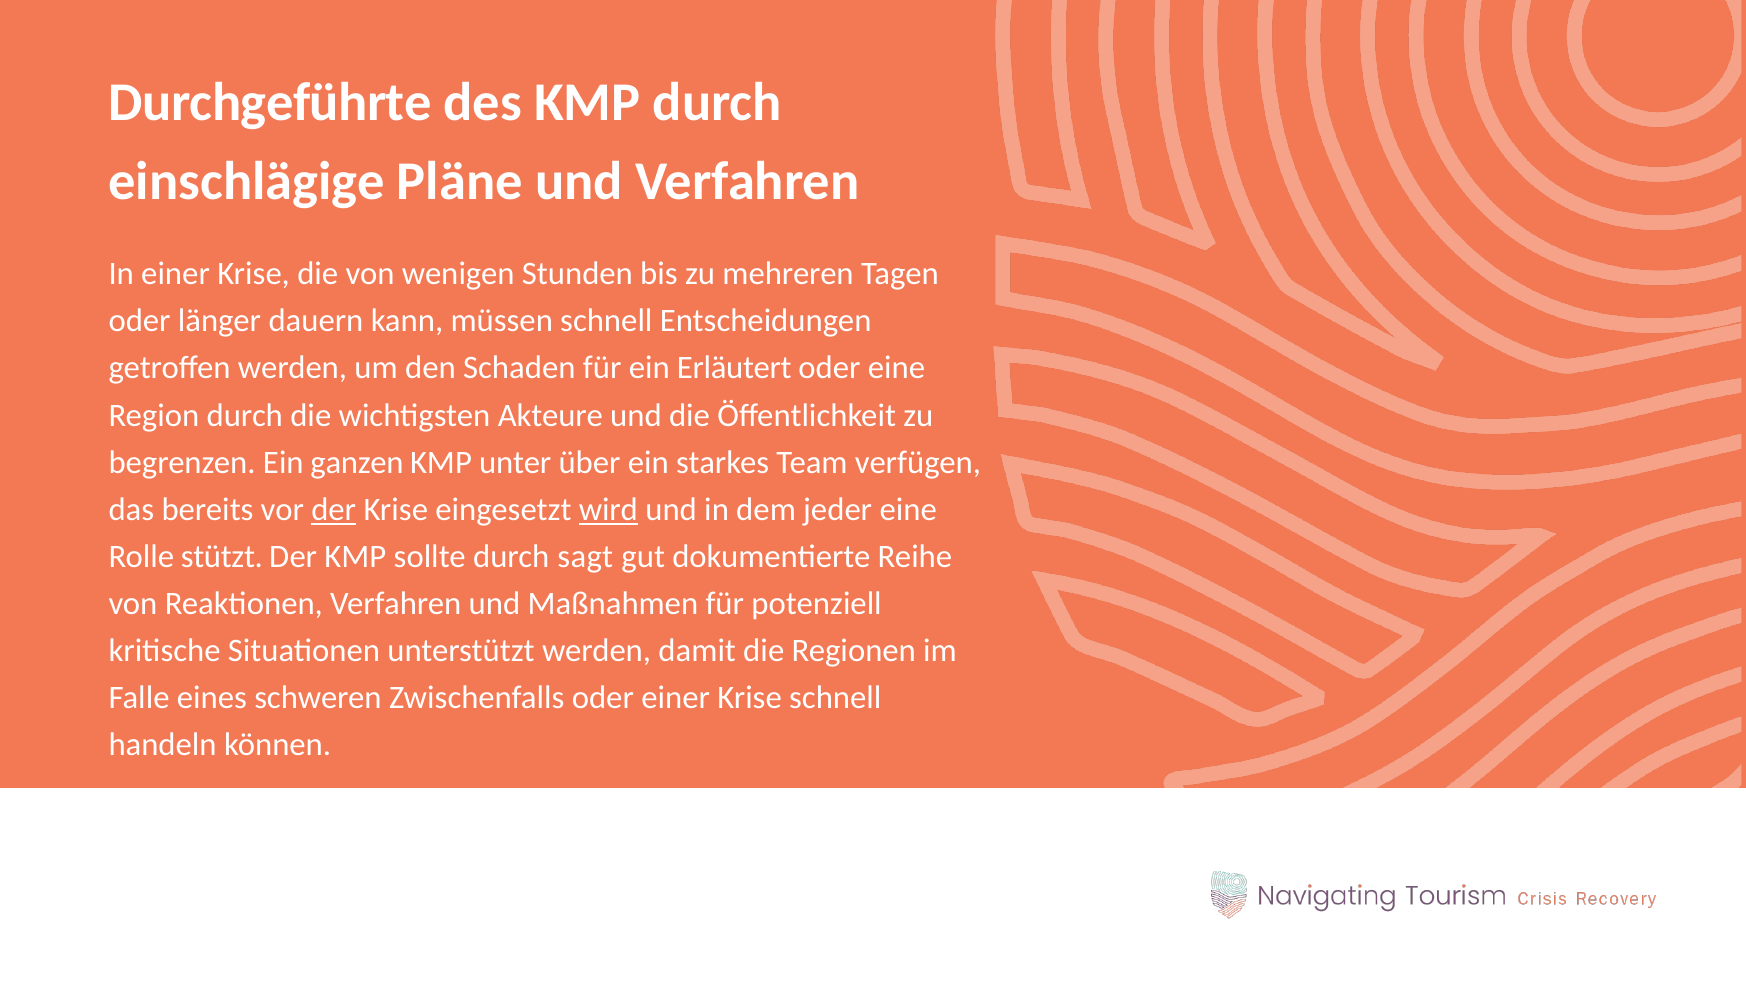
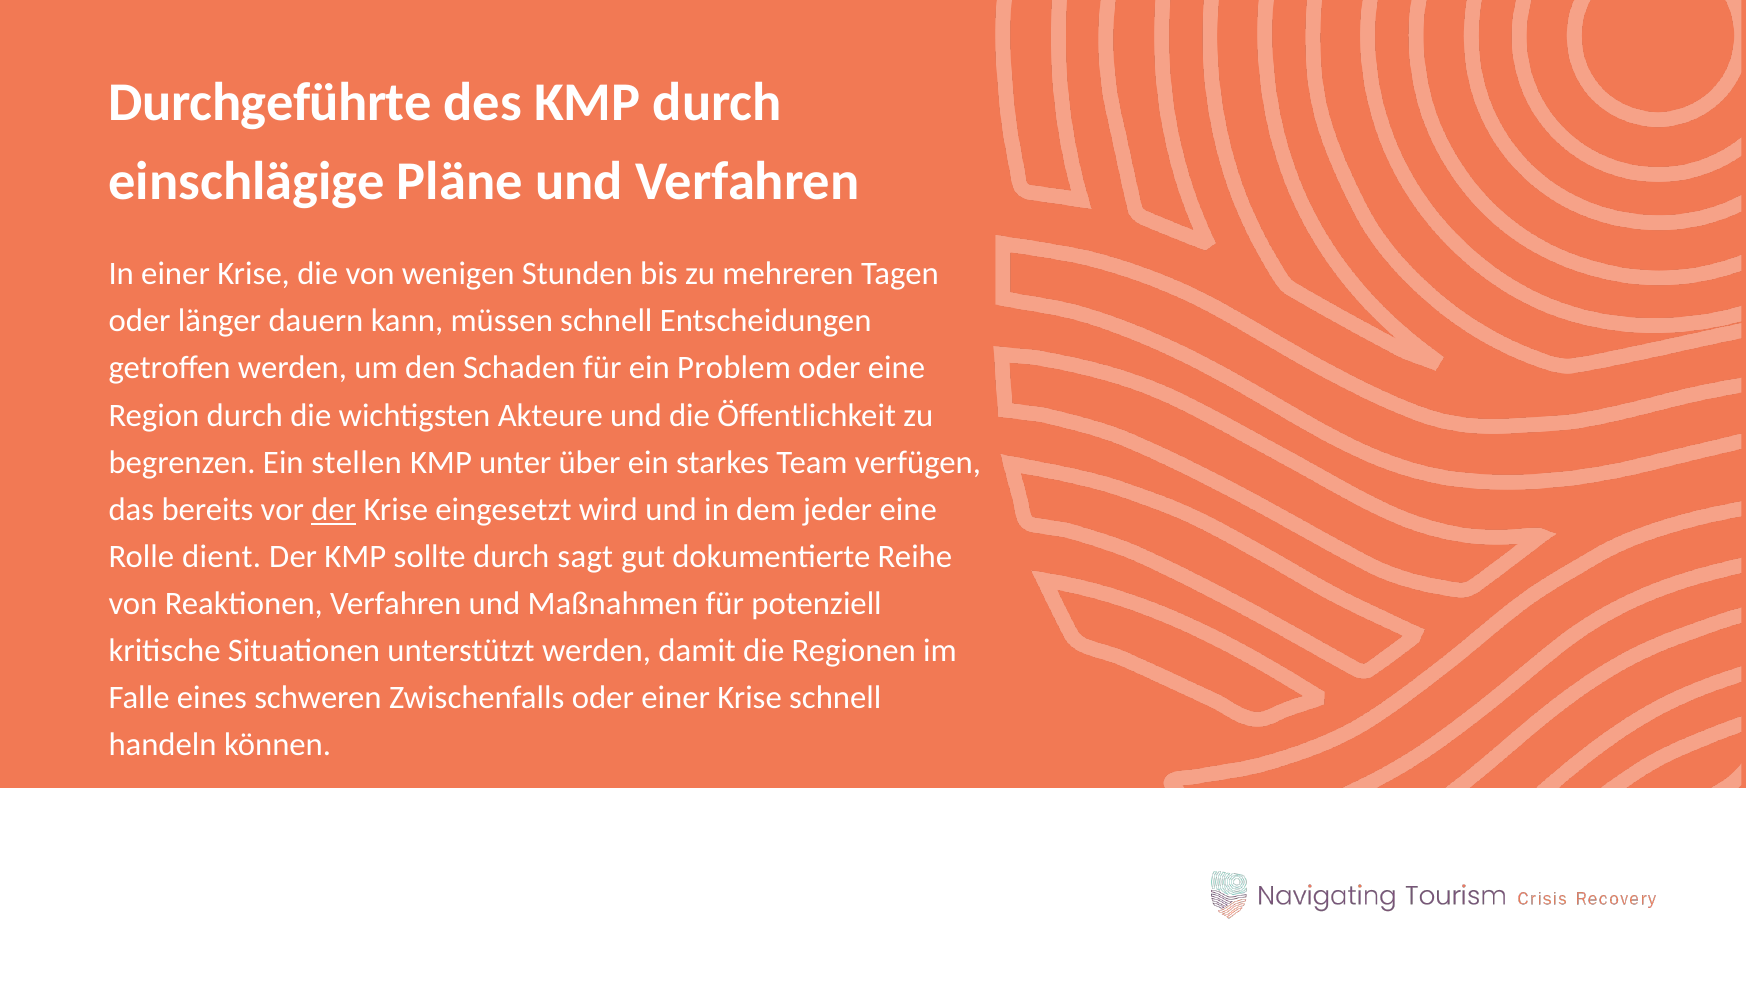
Erläutert: Erläutert -> Problem (734, 368)
ganzen: ganzen -> stellen (357, 462)
wird underline: present -> none (608, 510)
stützt: stützt -> dient (222, 557)
